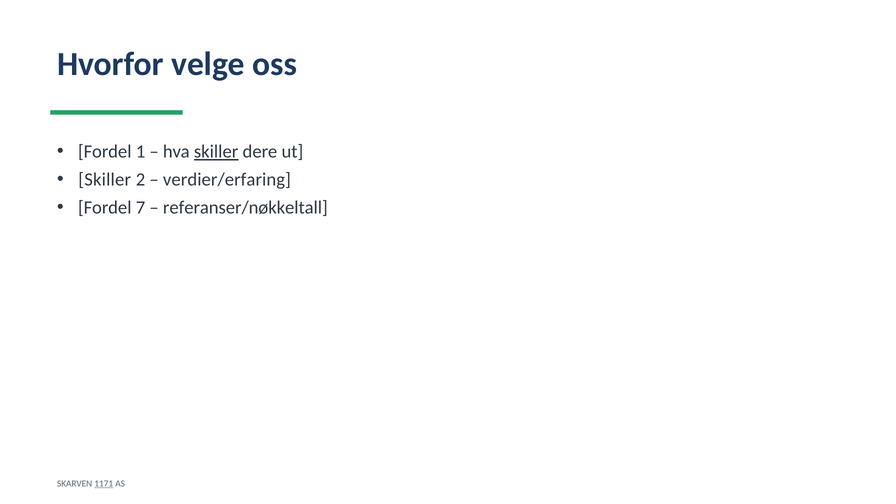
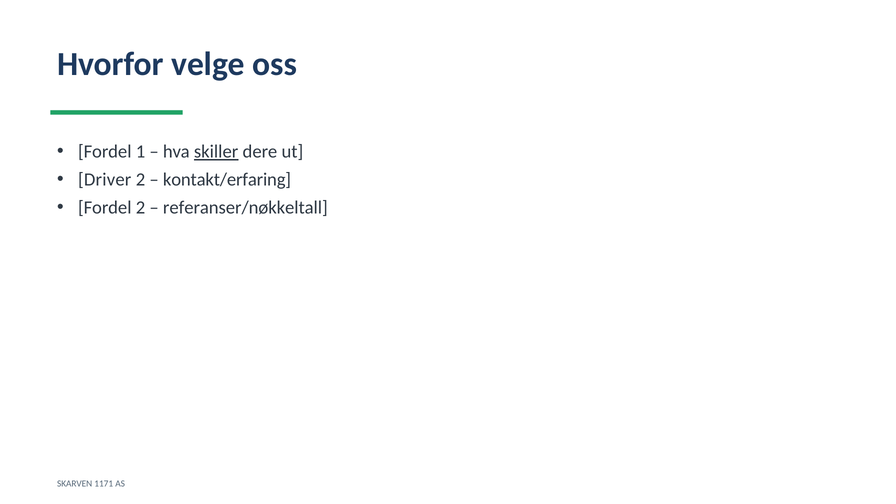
Skiller: Skiller -> Driver (105, 180)
verdier/erfaring: verdier/erfaring -> kontakt/erfaring (227, 180)
Fordel 7: 7 -> 2 (141, 208)
1171 underline: present -> none (104, 484)
